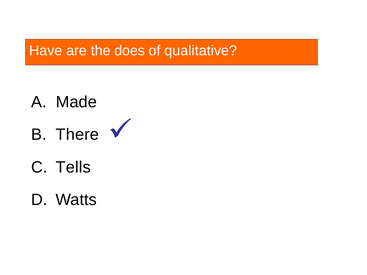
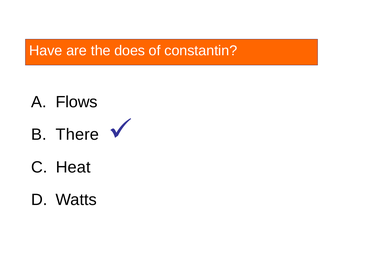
qualitative: qualitative -> constantin (201, 51)
Made: Made -> Flows (77, 102)
Tells: Tells -> Heat (73, 167)
